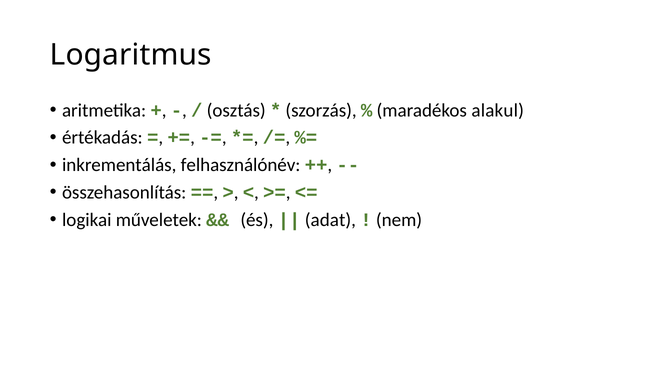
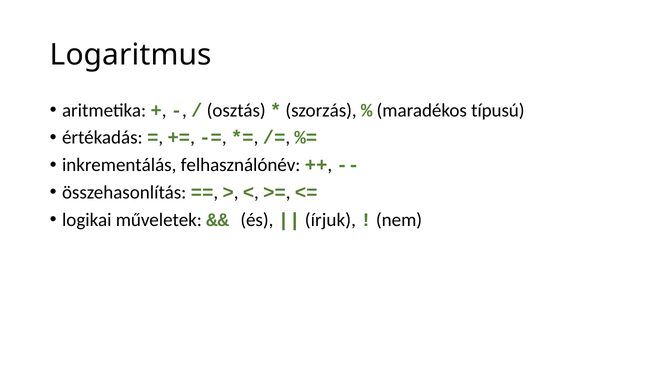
alakul: alakul -> típusú (498, 110)
adat: adat -> írjuk (330, 220)
